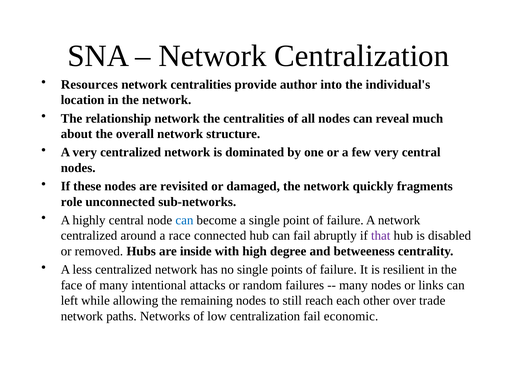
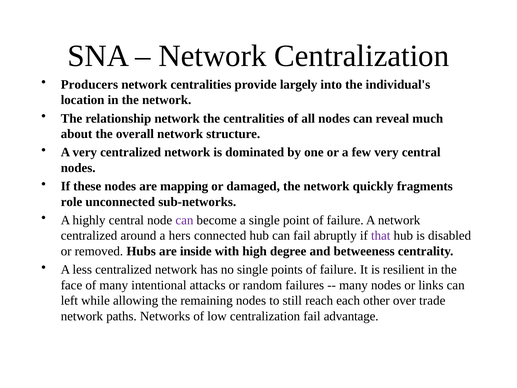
Resources: Resources -> Producers (89, 84)
author: author -> largely (299, 84)
revisited: revisited -> mapping (184, 186)
can colour: blue -> purple (184, 220)
race: race -> hers (180, 236)
economic: economic -> advantage (351, 316)
